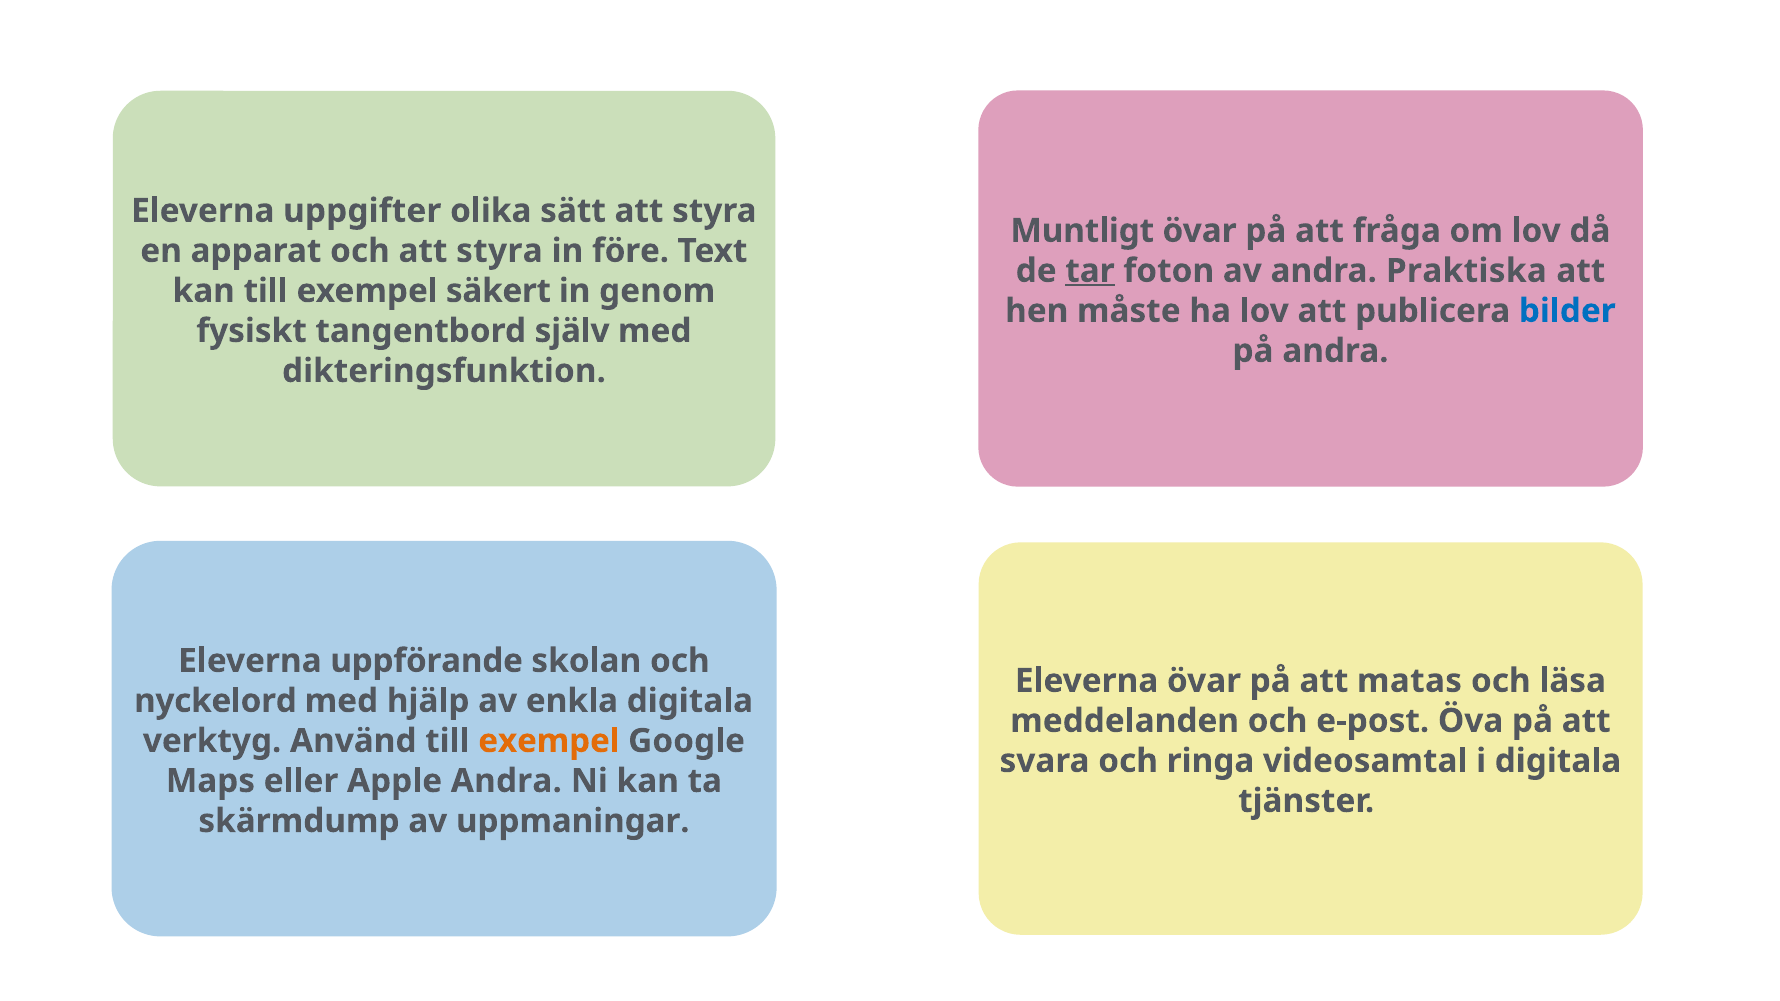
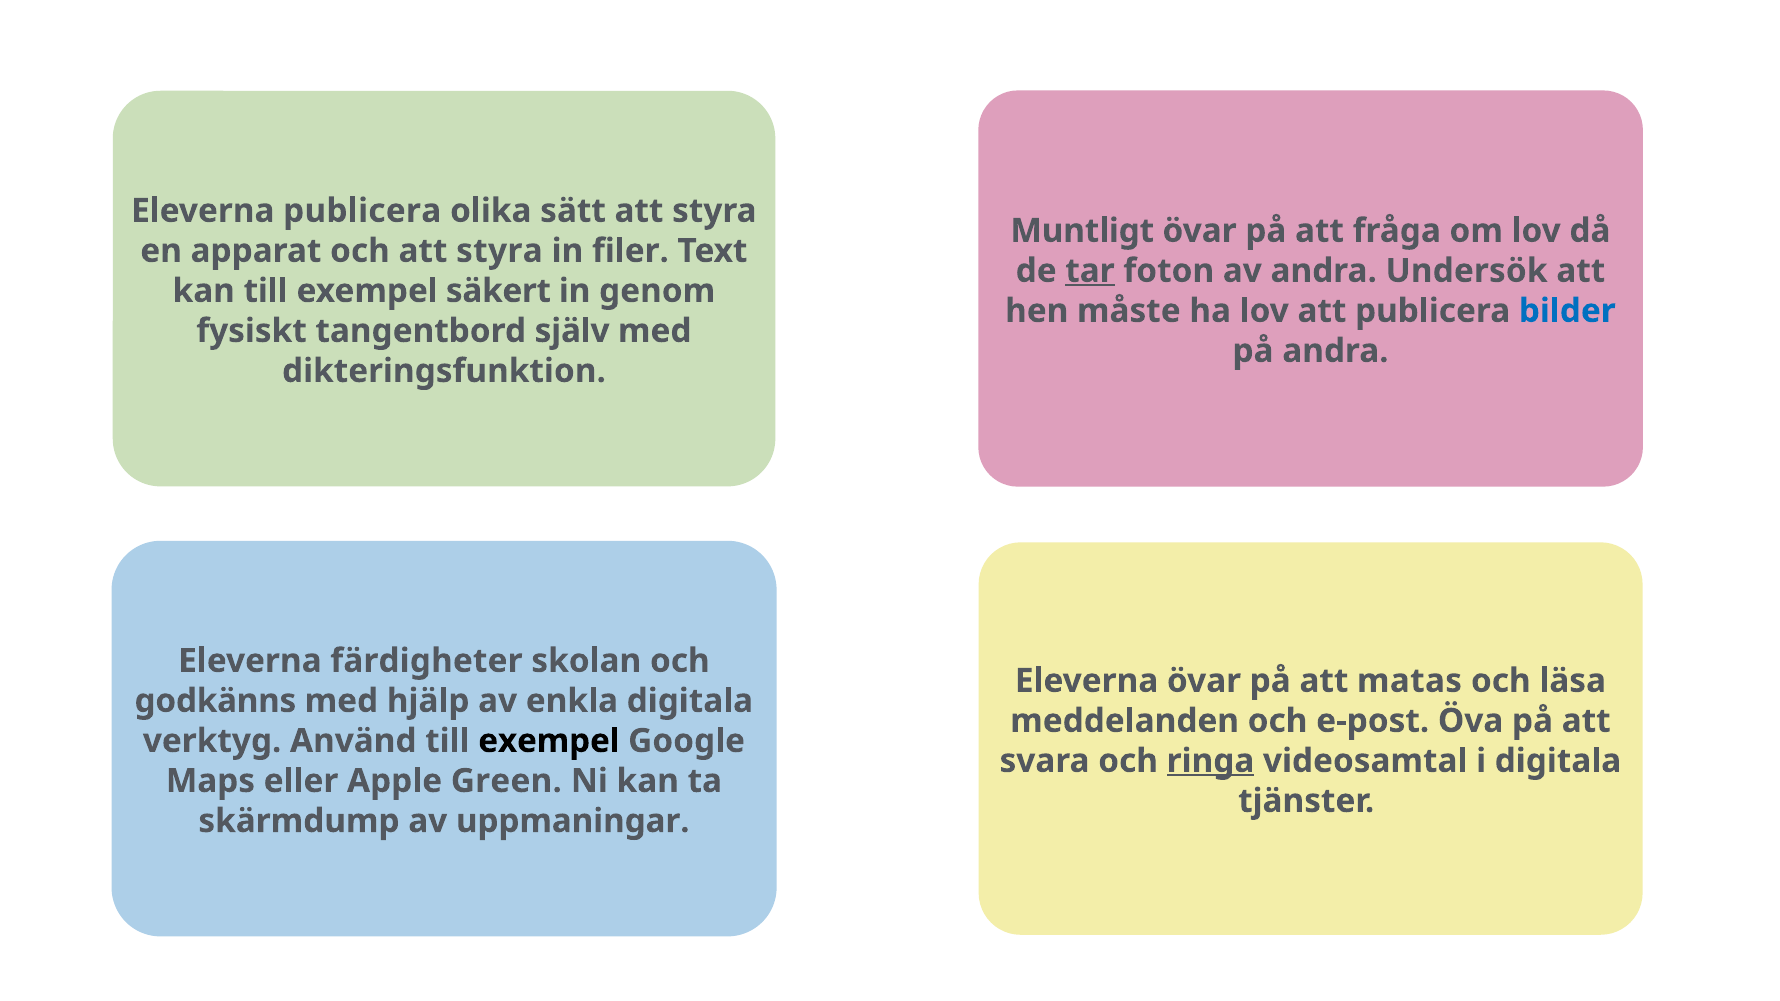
Eleverna uppgifter: uppgifter -> publicera (362, 211)
före: före -> filer (630, 251)
Praktiska: Praktiska -> Undersök (1467, 271)
uppförande: uppförande -> färdigheter (426, 661)
nyckelord: nyckelord -> godkänns (215, 701)
exempel colour: orange -> black (549, 741)
ringa underline: none -> present (1210, 761)
Apple Andra: Andra -> Green (506, 781)
